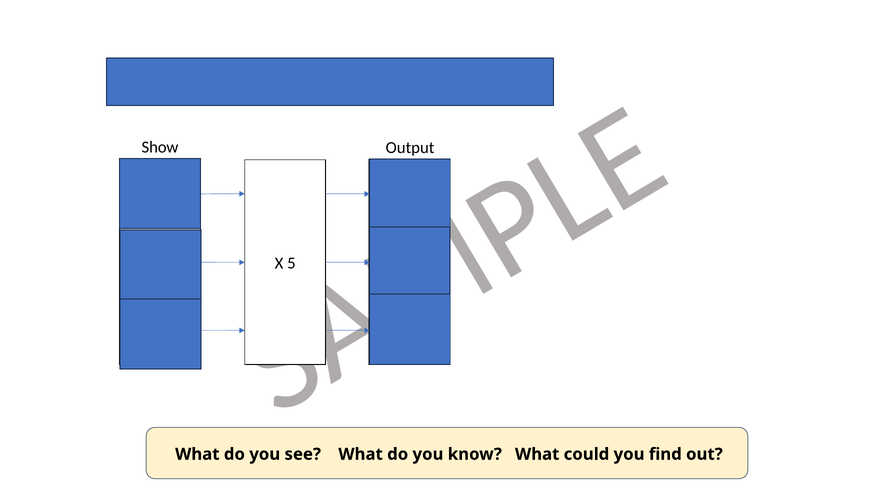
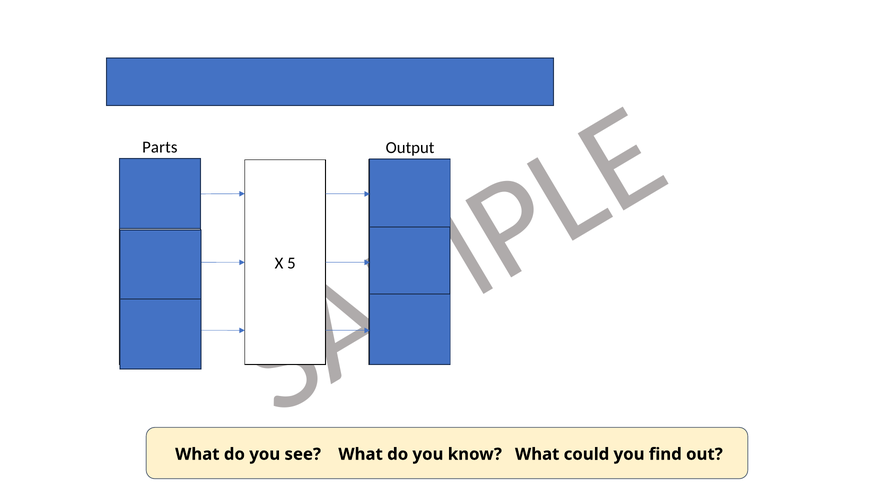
Show: Show -> Parts (160, 147)
